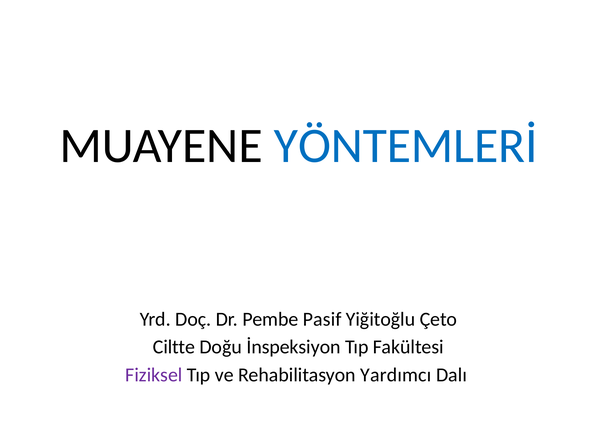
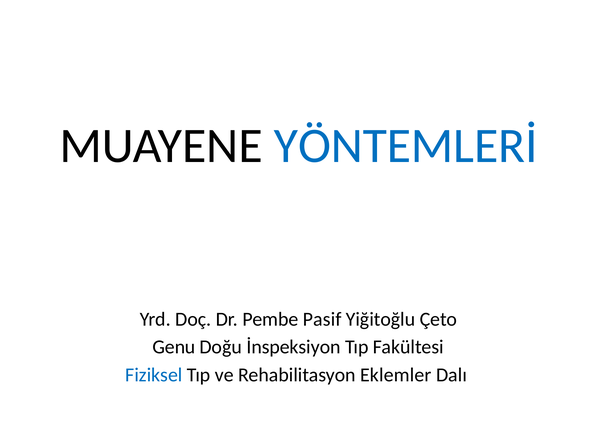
Ciltte: Ciltte -> Genu (174, 348)
Fiziksel colour: purple -> blue (154, 376)
Yardımcı: Yardımcı -> Eklemler (396, 376)
